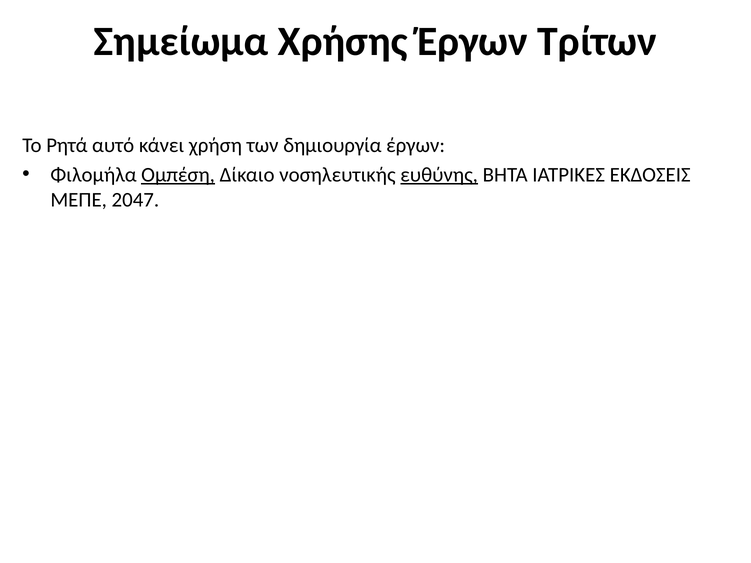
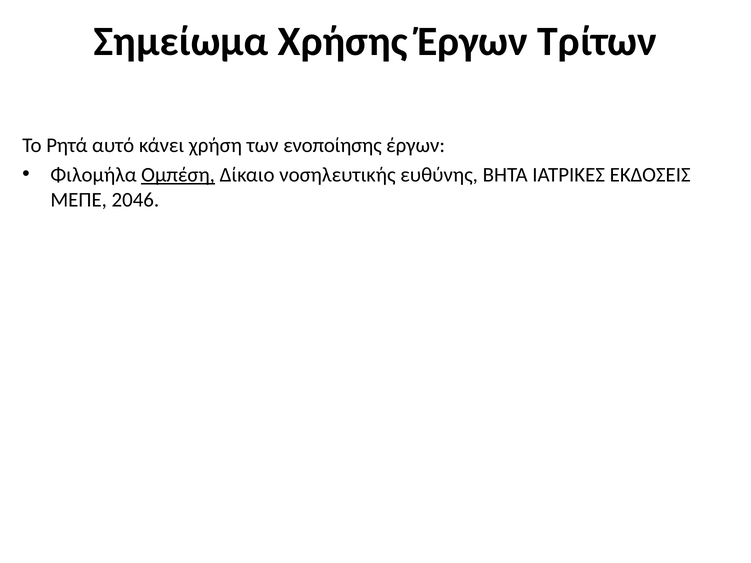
δημιουργία: δημιουργία -> ενοποίησης (332, 146)
ευθύνης underline: present -> none (439, 175)
2047: 2047 -> 2046 (135, 200)
